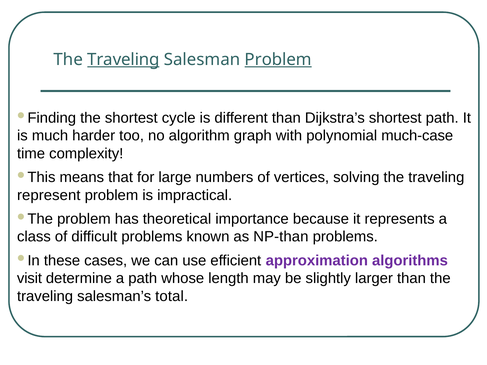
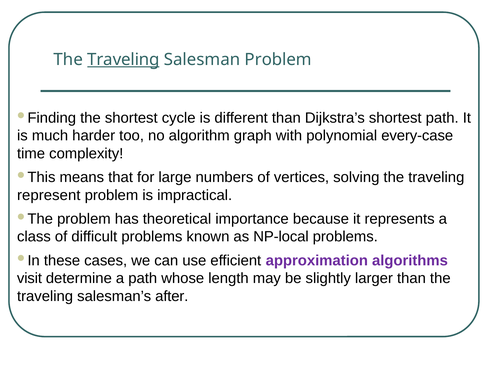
Problem underline: present -> none (278, 60)
much-case: much-case -> every-case (417, 136)
NP-than: NP-than -> NP-local (281, 237)
total: total -> after (172, 296)
